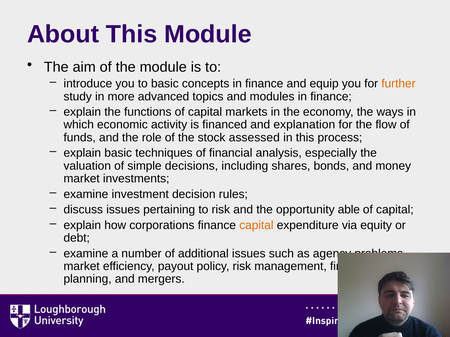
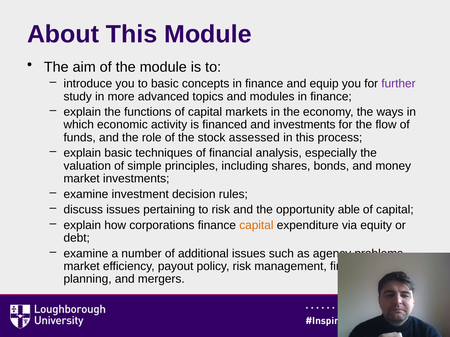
further colour: orange -> purple (398, 84)
and explanation: explanation -> investments (304, 125)
decisions: decisions -> principles (192, 166)
